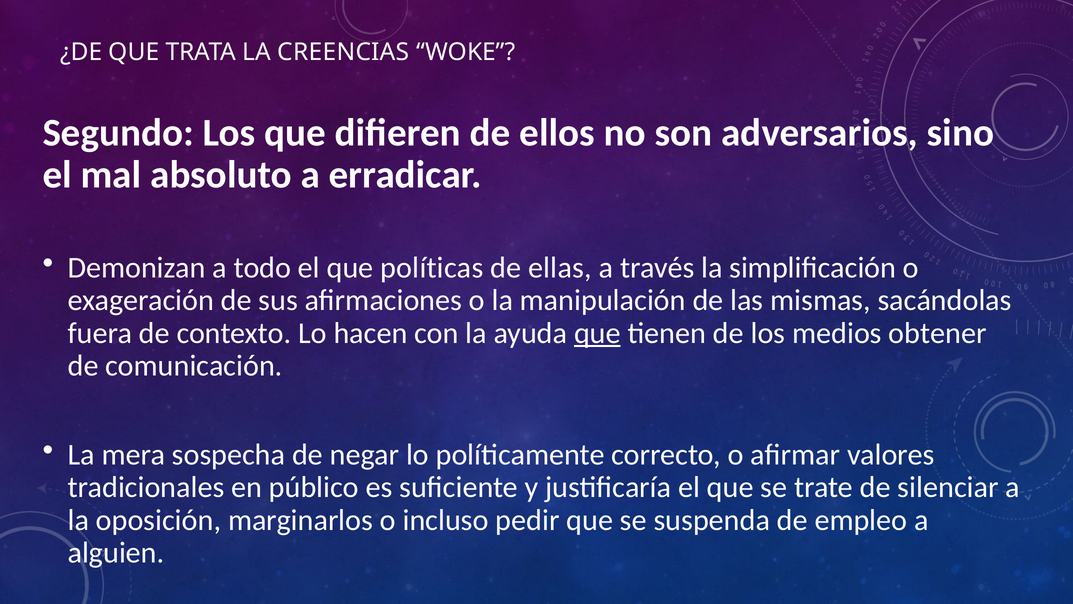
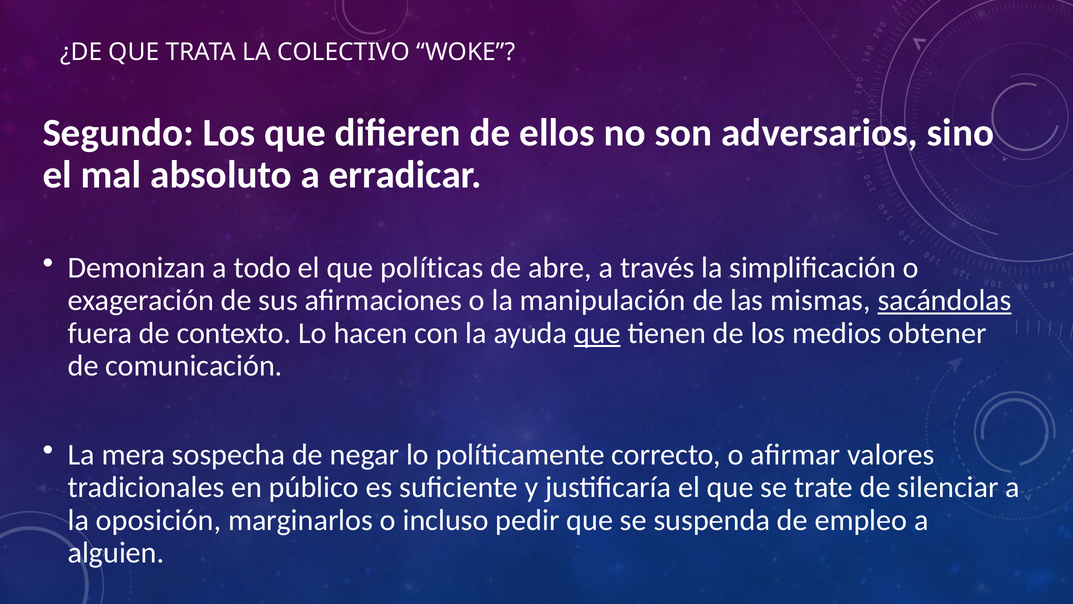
CREENCIAS: CREENCIAS -> COLECTIVO (344, 52)
ellas: ellas -> abre (560, 268)
sacándolas underline: none -> present (945, 300)
